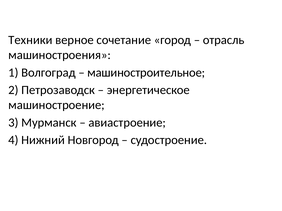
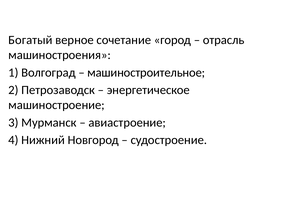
Техники: Техники -> Богатый (30, 40)
